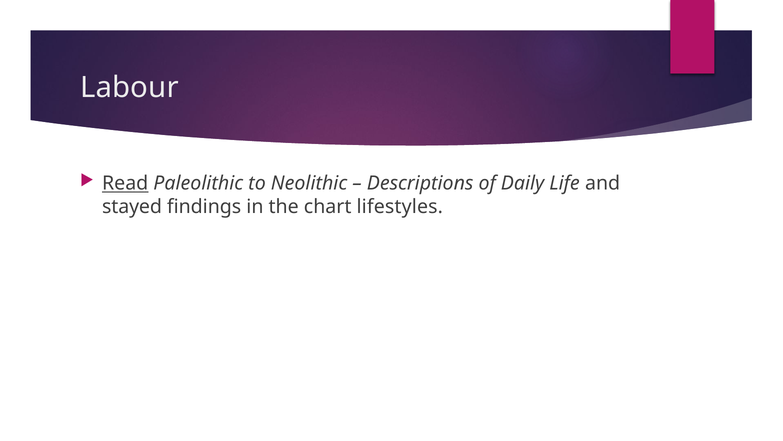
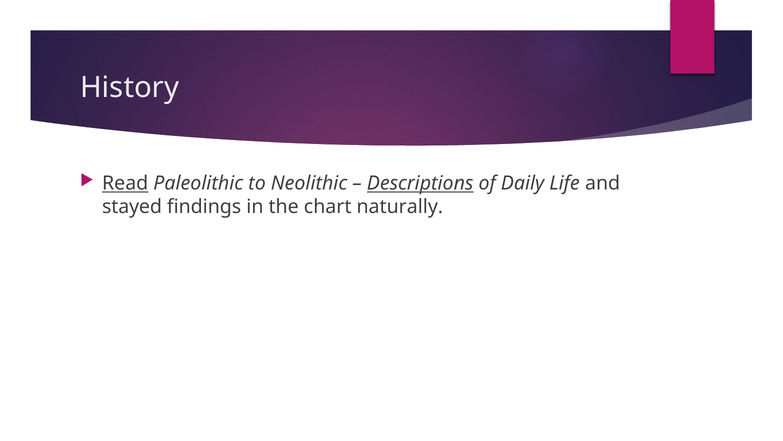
Labour: Labour -> History (130, 87)
Descriptions underline: none -> present (420, 183)
lifestyles: lifestyles -> naturally (400, 207)
